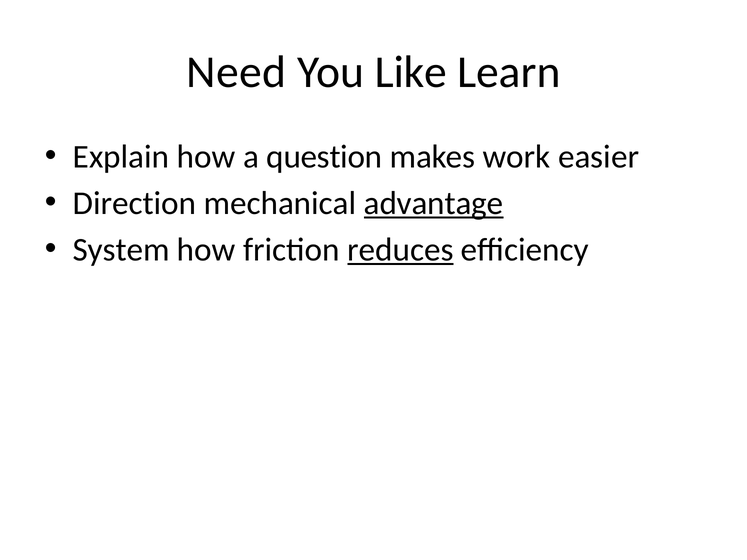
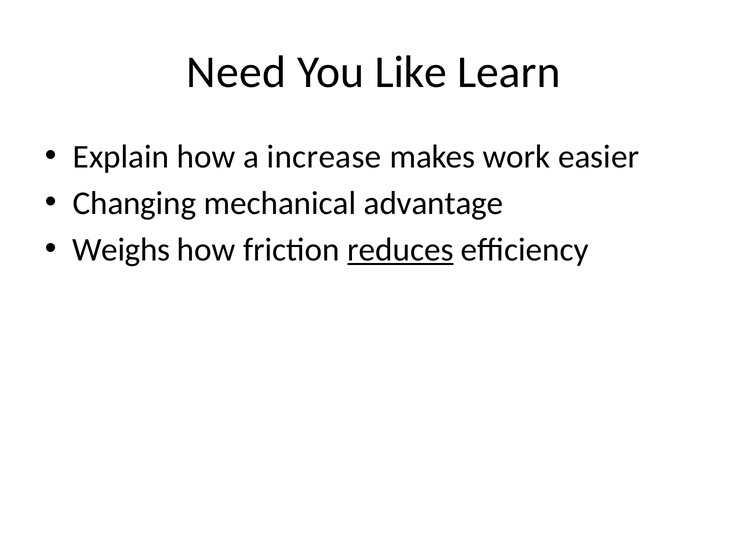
question: question -> increase (324, 157)
Direction: Direction -> Changing (134, 203)
advantage underline: present -> none (434, 203)
System: System -> Weighs (121, 250)
